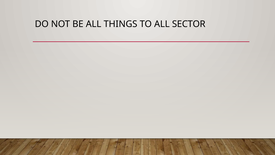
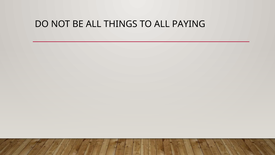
SECTOR: SECTOR -> PAYING (189, 24)
